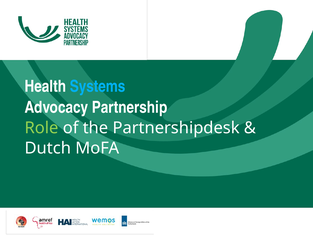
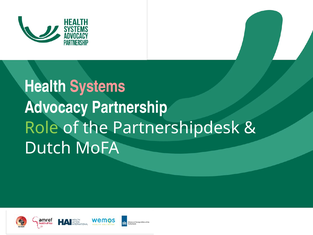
Systems colour: light blue -> pink (98, 86)
